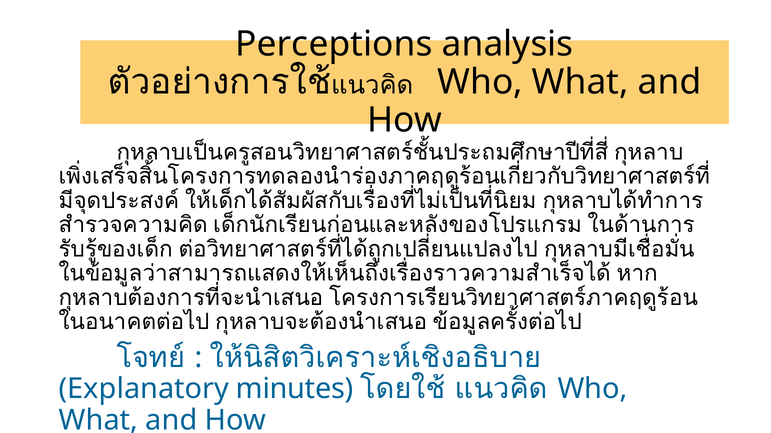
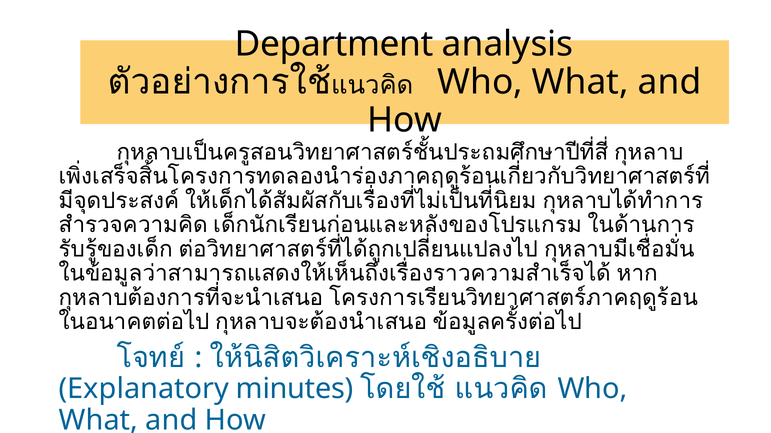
Perceptions: Perceptions -> Department (334, 44)
